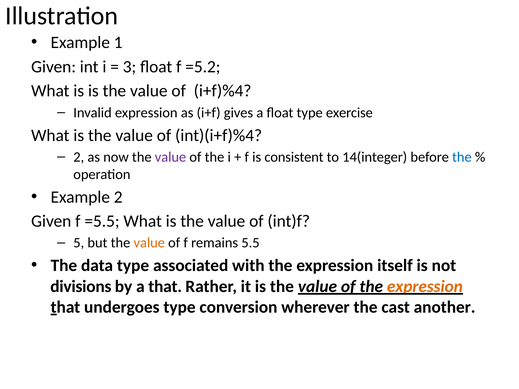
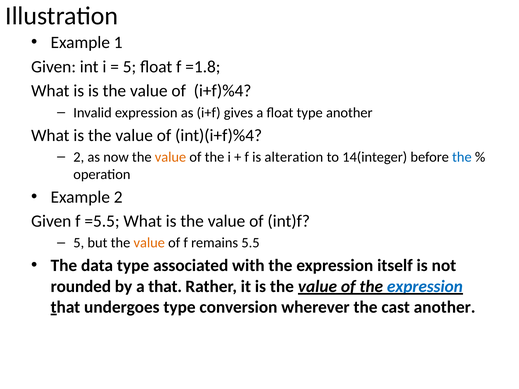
3: 3 -> 5 (129, 67)
=5.2: =5.2 -> =1.8 (203, 67)
type exercise: exercise -> another (349, 113)
value colour: purple -> orange (170, 157)
consistent: consistent -> alteration (294, 157)
divisions: divisions -> rounded (81, 286)
expression colour: orange -> blue (425, 286)
